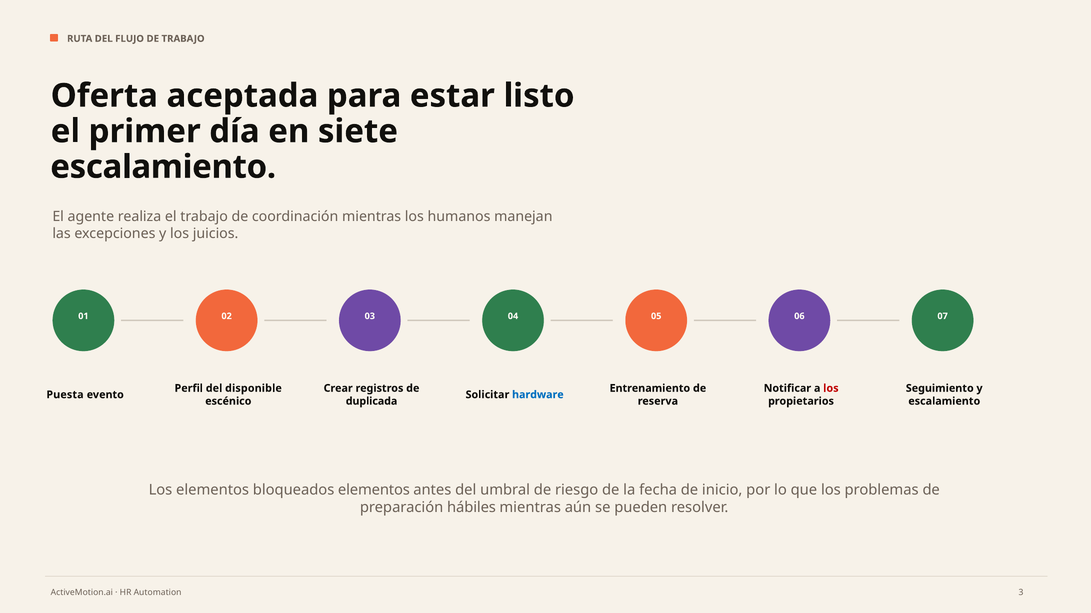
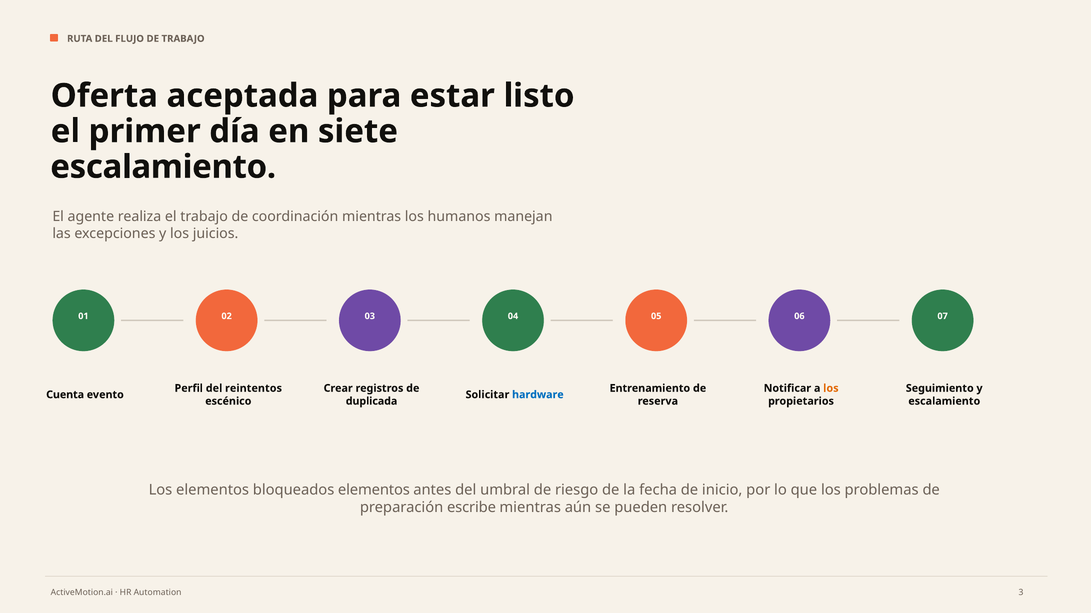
disponible: disponible -> reintentos (253, 389)
los colour: red -> orange (831, 389)
Puesta: Puesta -> Cuenta (65, 395)
hábiles: hábiles -> escribe (472, 508)
